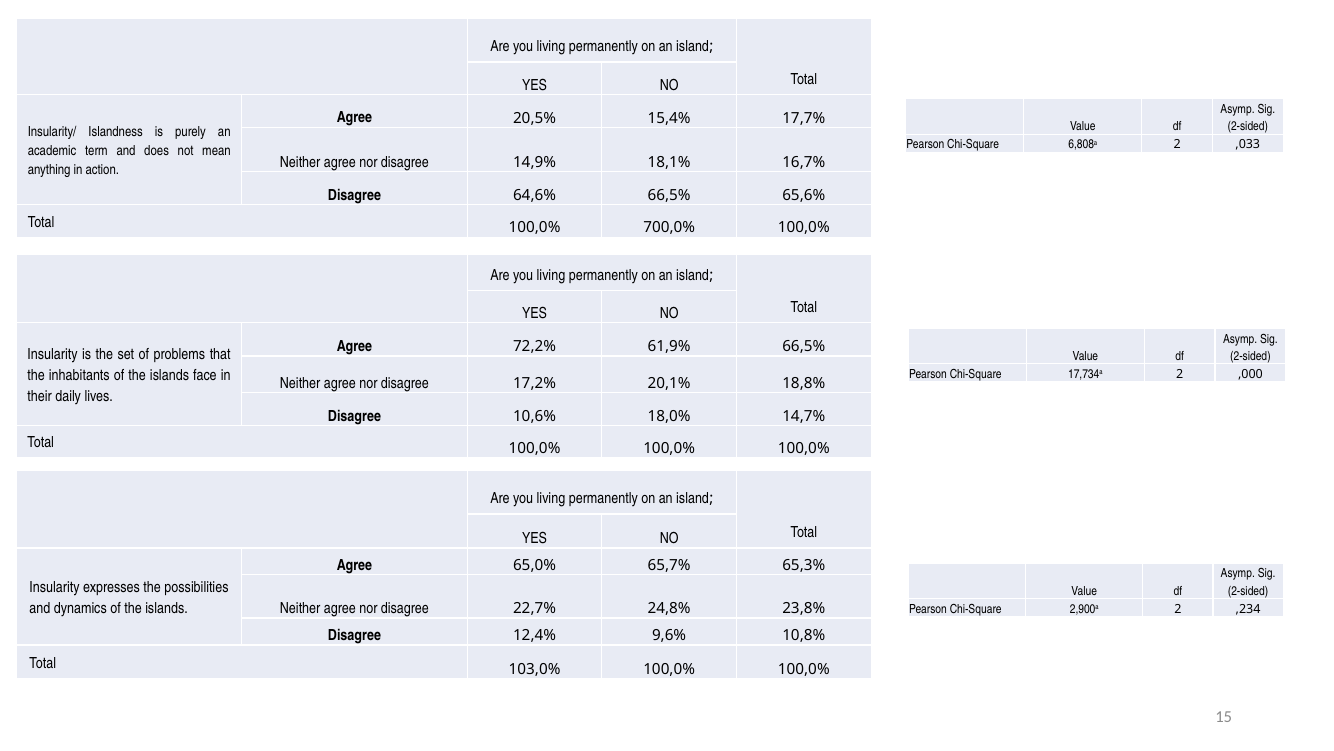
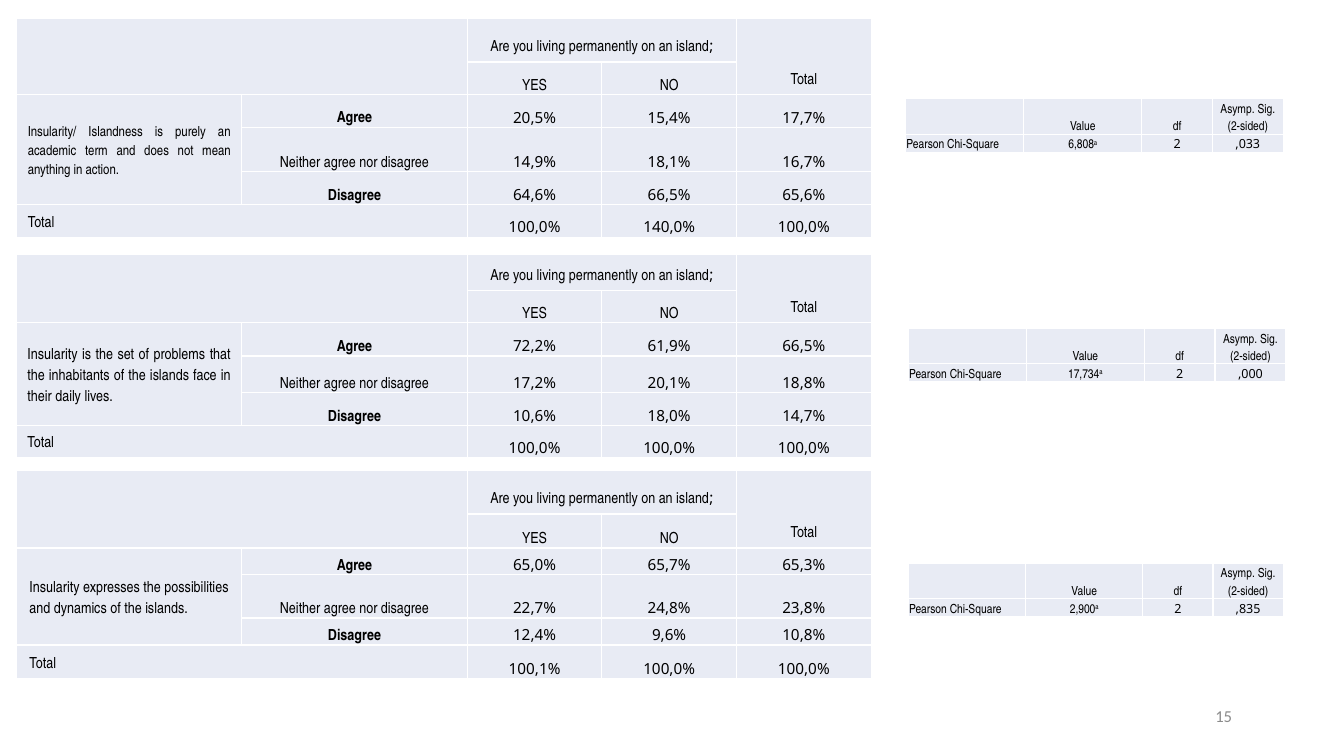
700,0%: 700,0% -> 140,0% (669, 227)
,234: ,234 -> ,835 (1248, 609)
103,0%: 103,0% -> 100,1% (535, 669)
